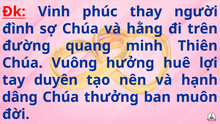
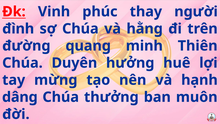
Vuông: Vuông -> Duyên (74, 63)
duyên: duyên -> mừng (56, 80)
